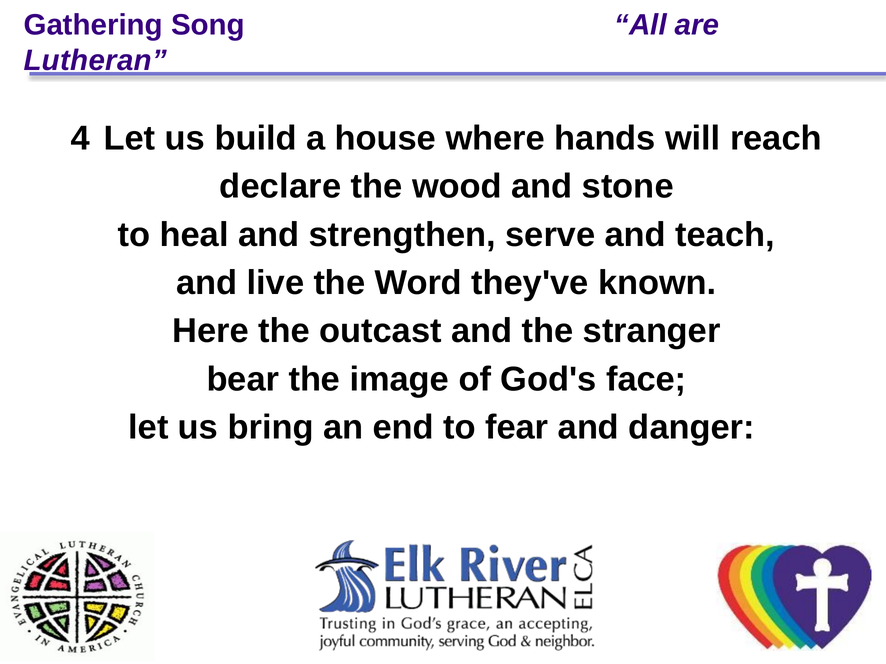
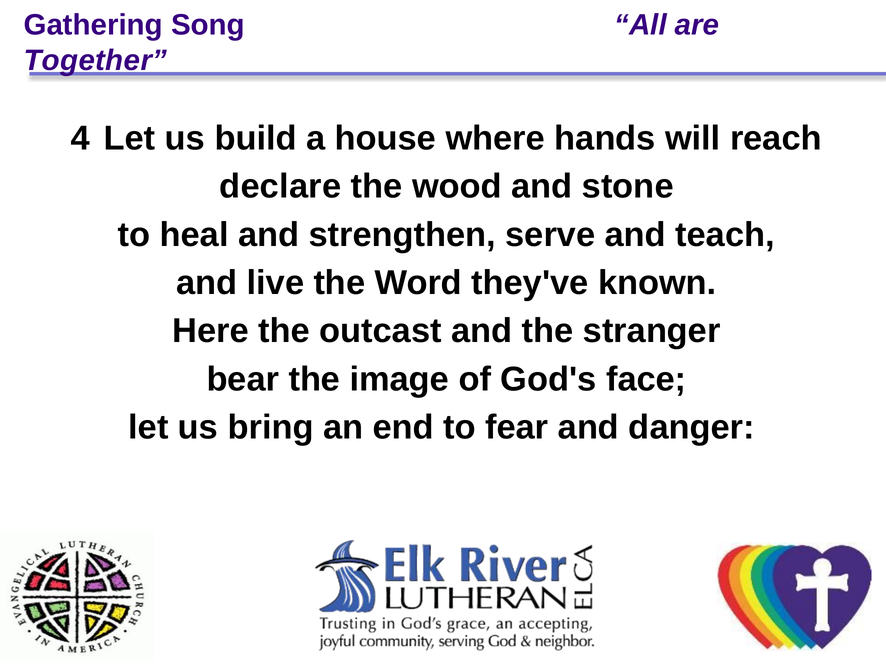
Lutheran: Lutheran -> Together (95, 60)
